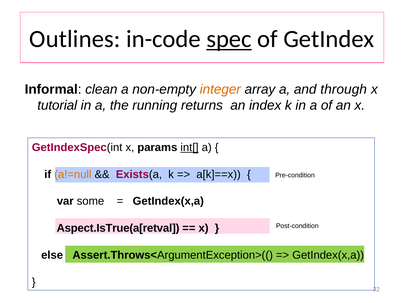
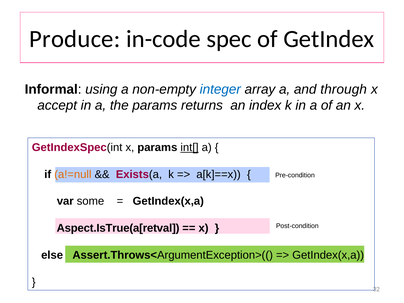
Outlines: Outlines -> Produce (75, 39)
spec underline: present -> none (229, 39)
clean: clean -> using (101, 89)
integer colour: orange -> blue (220, 89)
tutorial: tutorial -> accept (57, 105)
the running: running -> params (155, 105)
